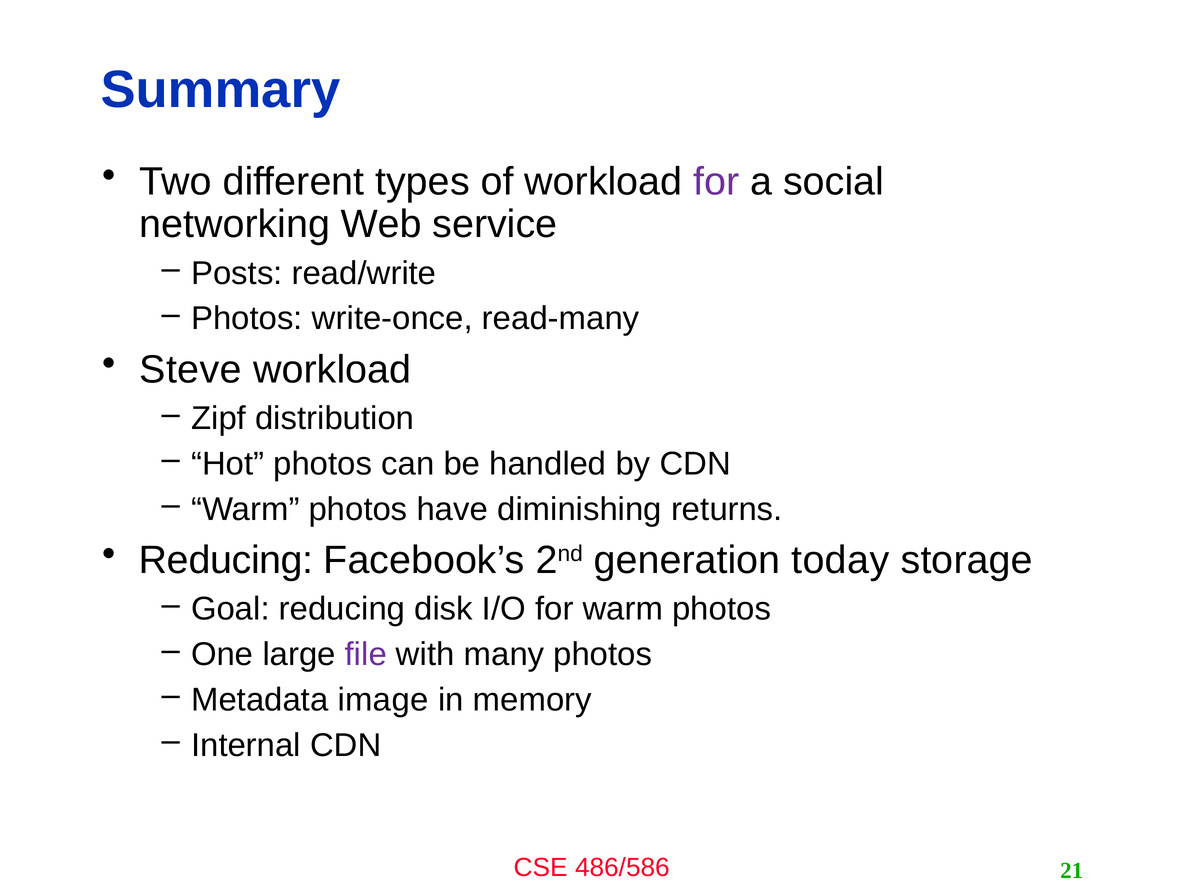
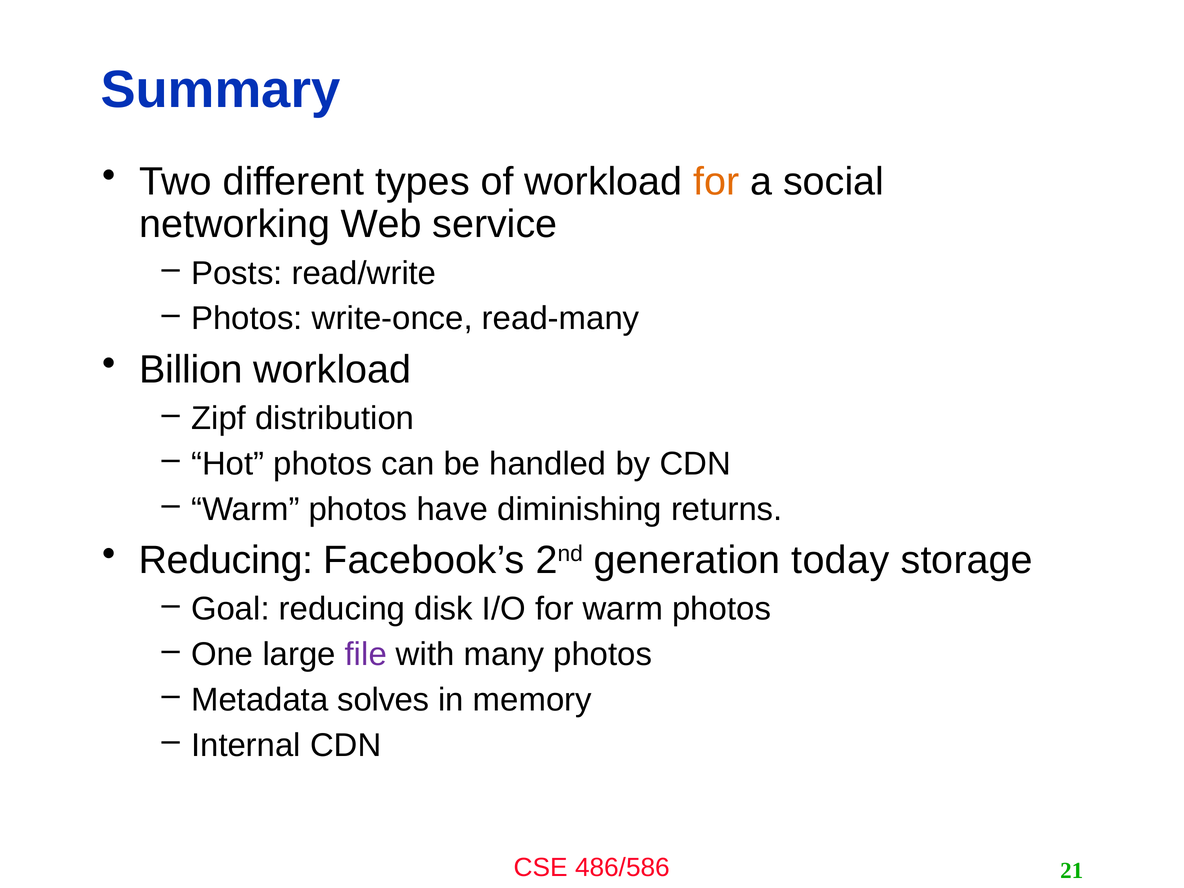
for colour: purple -> orange (716, 182)
Steve: Steve -> Billion (191, 369)
image: image -> solves (383, 700)
